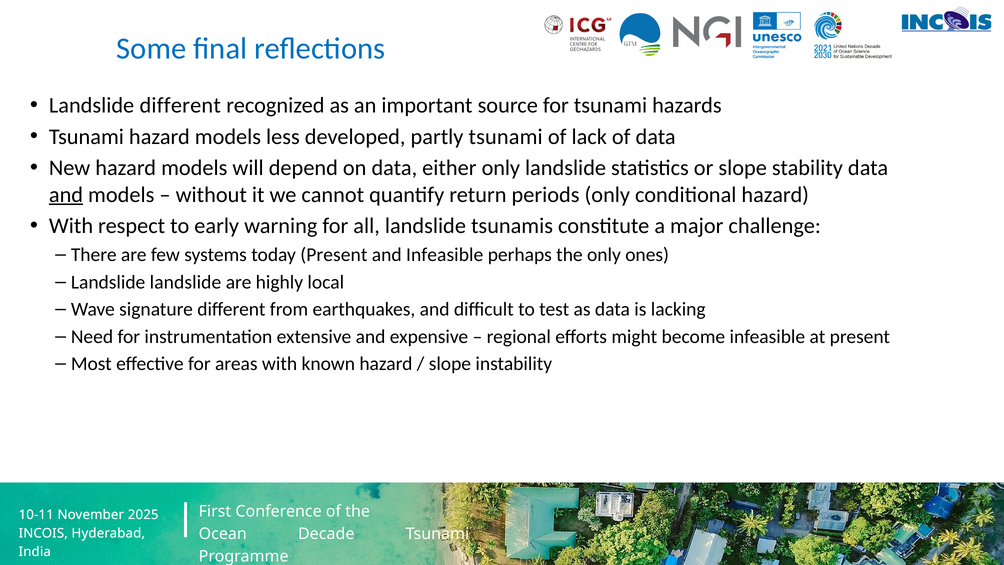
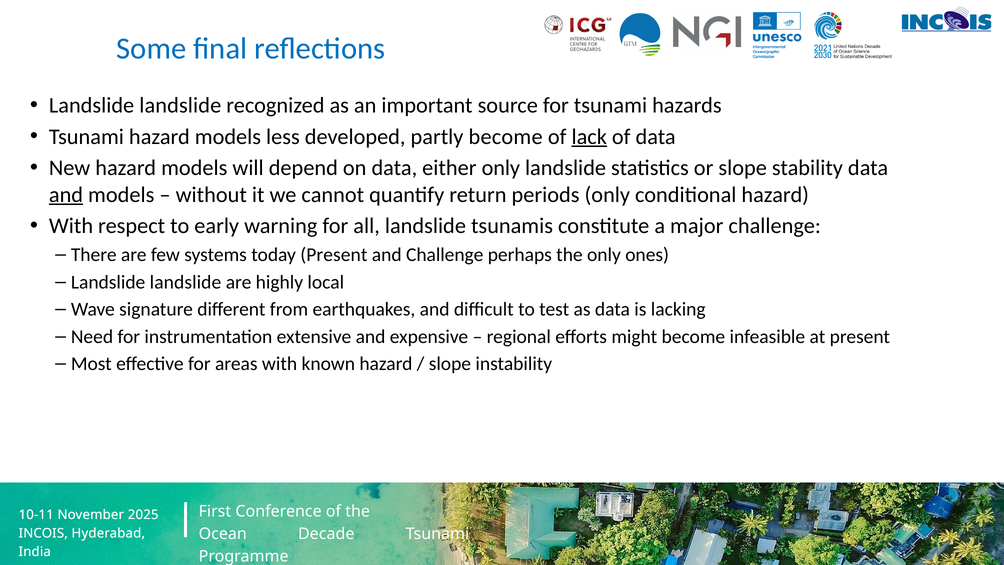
different: different -> landslide (180, 105)
partly tsunami: tsunami -> become (506, 137)
lack underline: none -> present (589, 137)
and Infeasible: Infeasible -> Challenge (445, 255)
